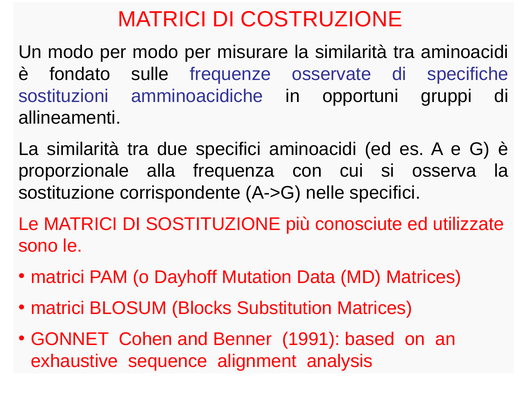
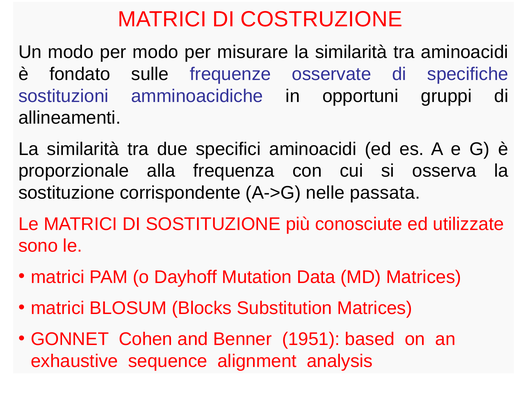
nelle specifici: specifici -> passata (385, 193)
1991: 1991 -> 1951 (311, 339)
